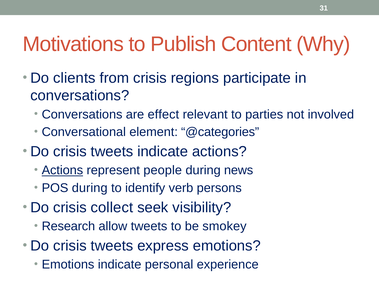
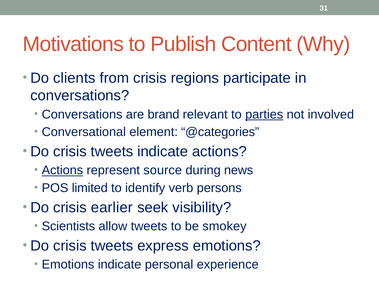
effect: effect -> brand (164, 115)
parties underline: none -> present (264, 115)
people: people -> source (163, 170)
POS during: during -> limited (90, 188)
collect: collect -> earlier (112, 208)
Research: Research -> Scientists (68, 226)
